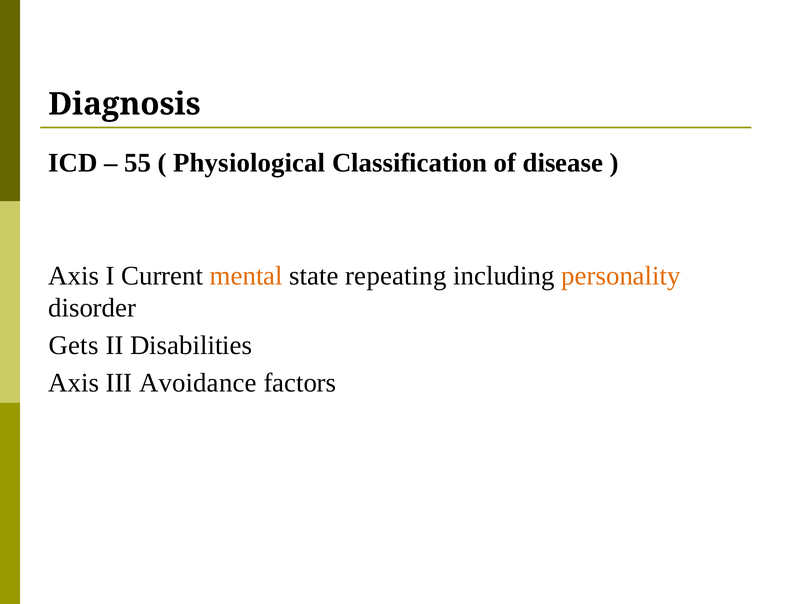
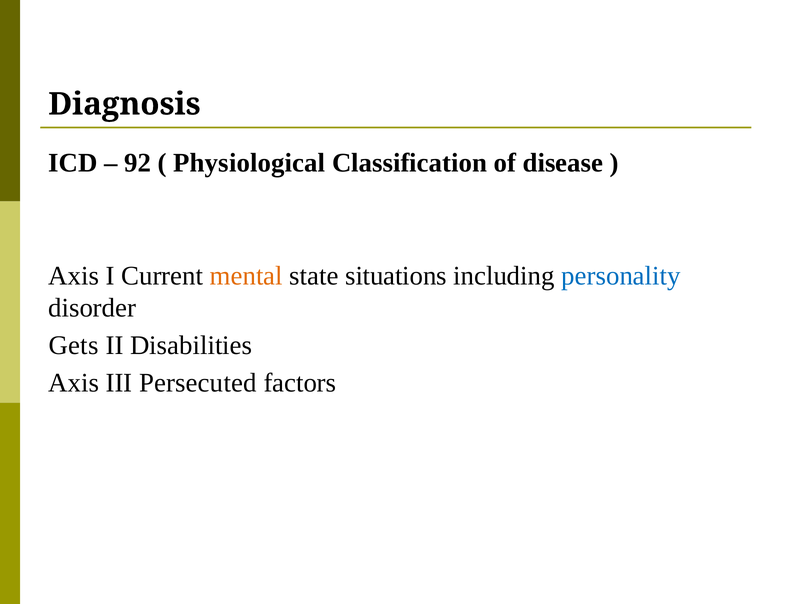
55: 55 -> 92 (138, 163)
repeating: repeating -> situations (396, 276)
personality colour: orange -> blue (621, 276)
Avoidance: Avoidance -> Persecuted (198, 383)
